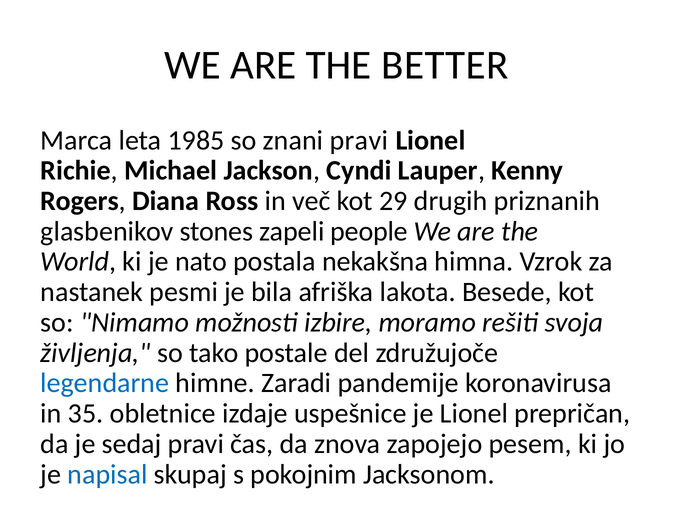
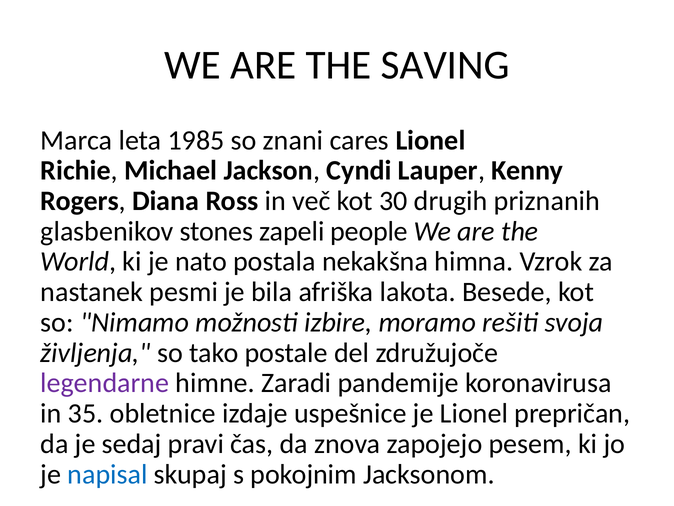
BETTER: BETTER -> SAVING (445, 65)
znani pravi: pravi -> cares (359, 140)
29: 29 -> 30 (393, 201)
legendarne colour: blue -> purple (105, 383)
